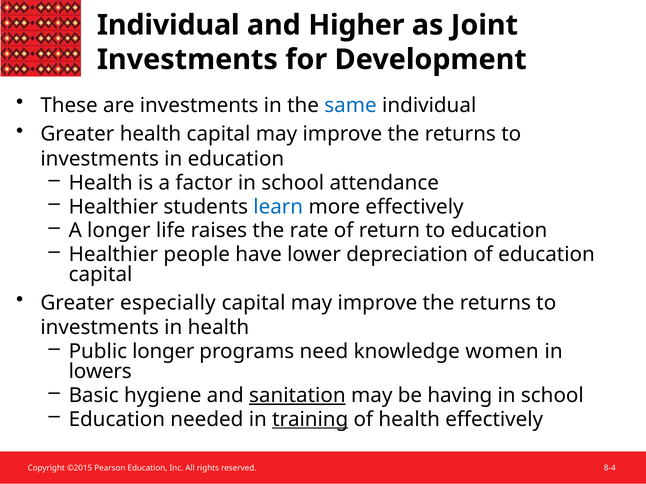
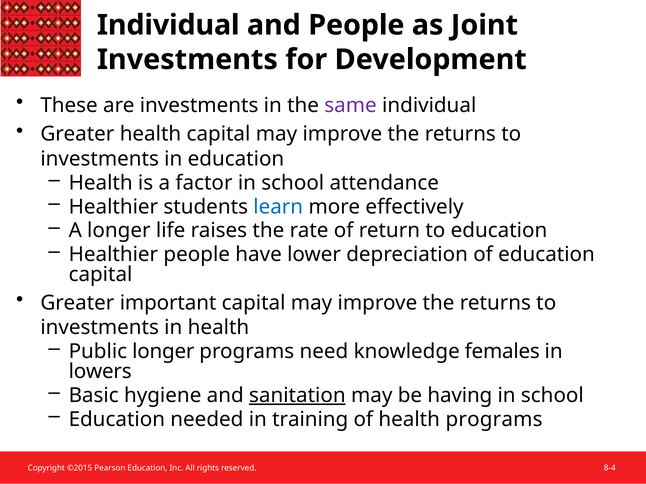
and Higher: Higher -> People (356, 25)
same colour: blue -> purple (351, 105)
especially: especially -> important (168, 303)
women: women -> females (502, 352)
training underline: present -> none (310, 420)
health effectively: effectively -> programs (494, 420)
